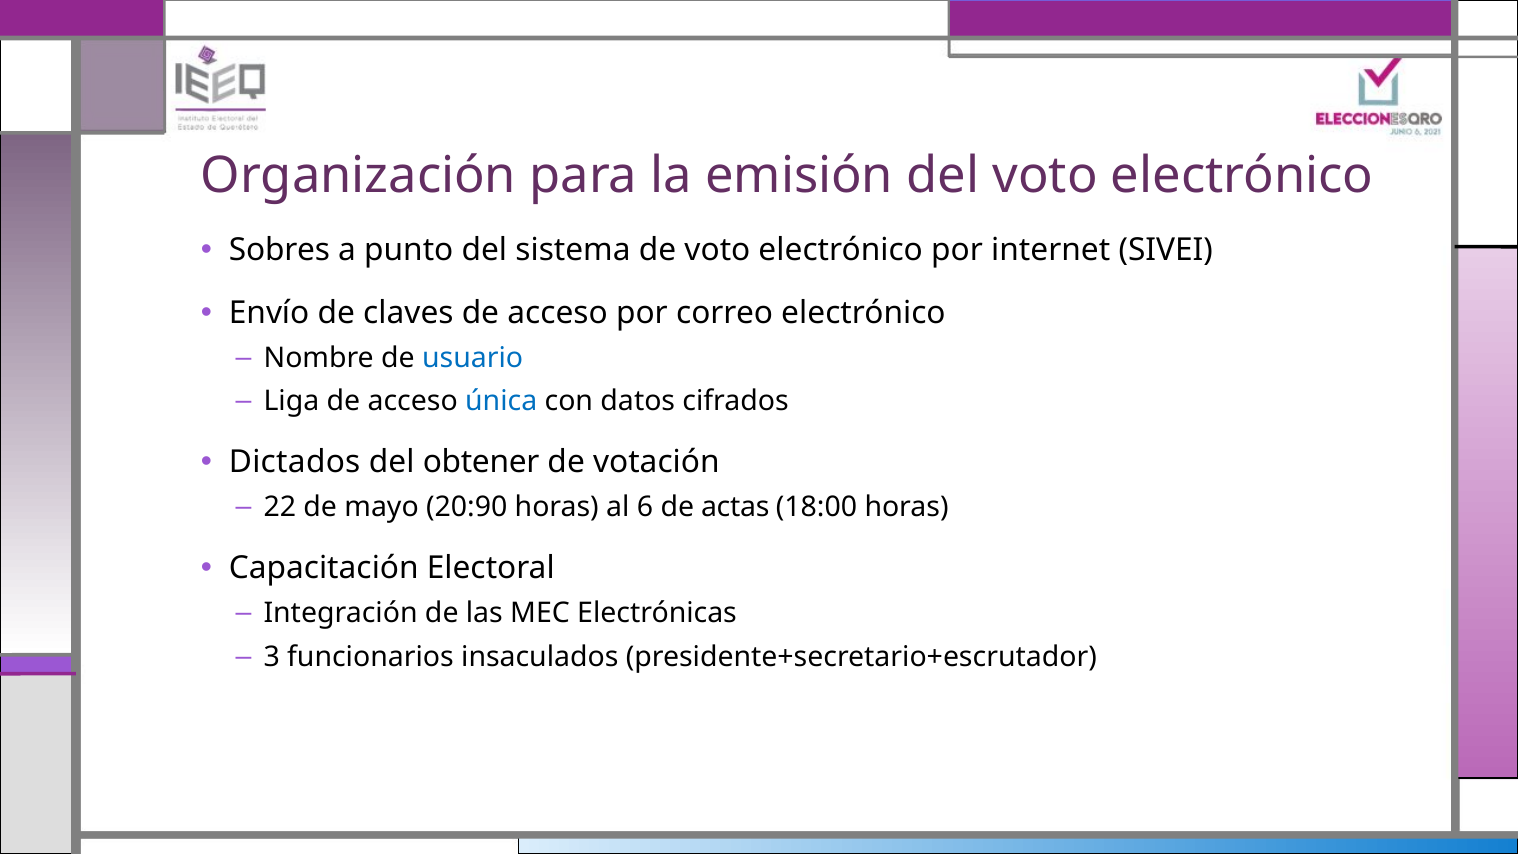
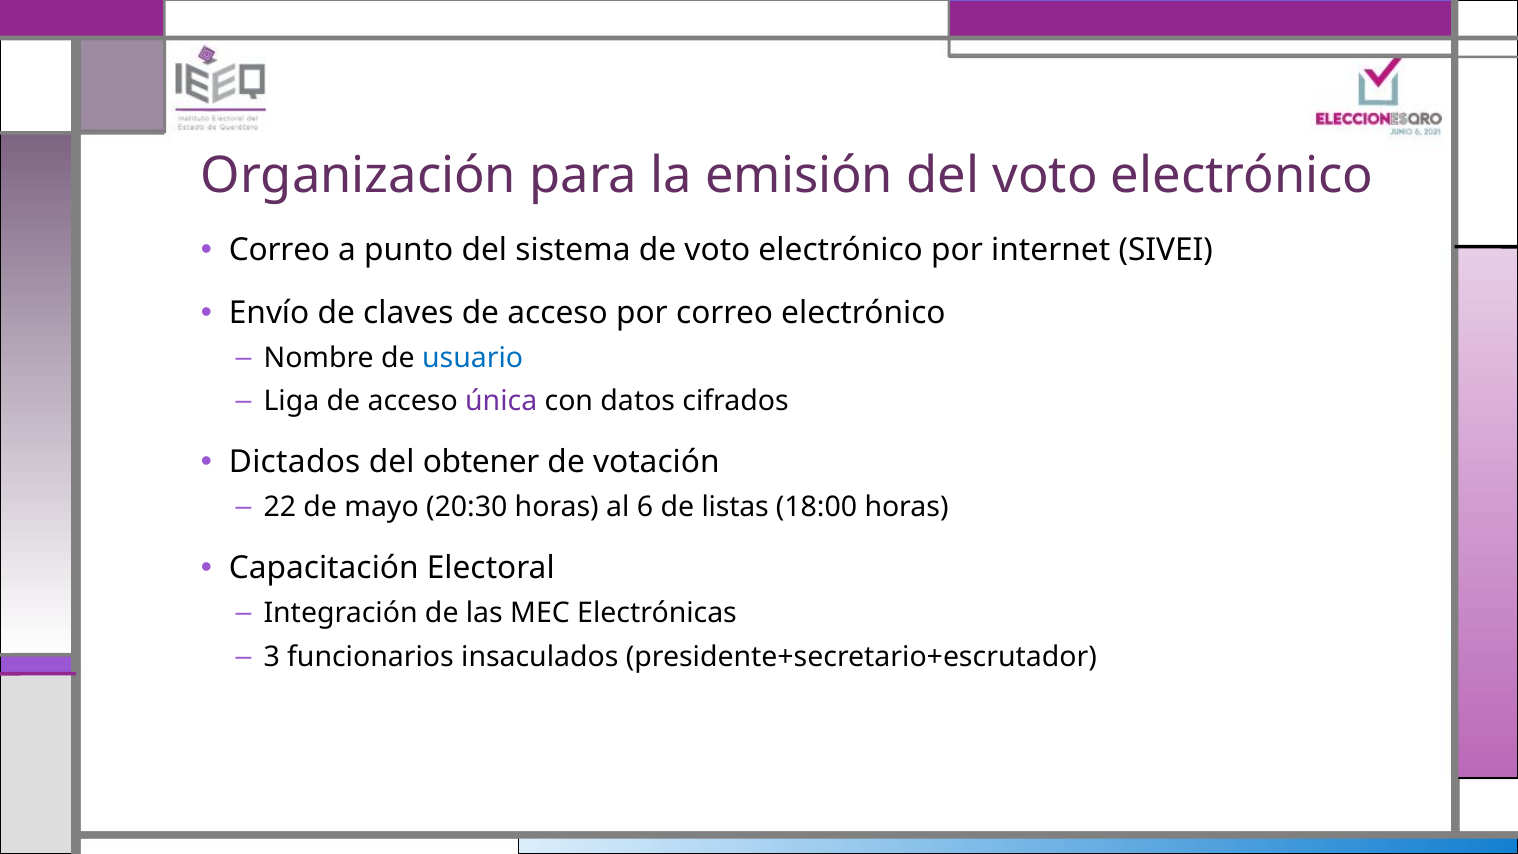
Sobres: Sobres -> Correo (279, 250)
única colour: blue -> purple (501, 402)
20:90: 20:90 -> 20:30 (467, 508)
actas: actas -> listas (735, 508)
